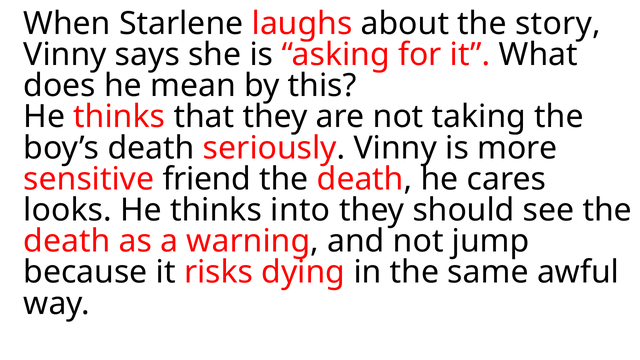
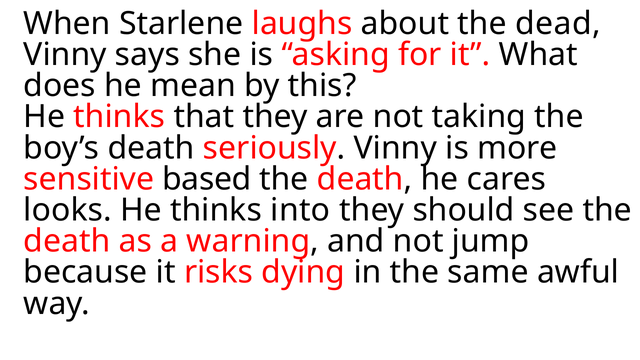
story: story -> dead (558, 24)
friend: friend -> based (207, 179)
